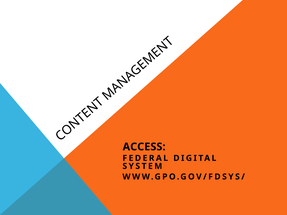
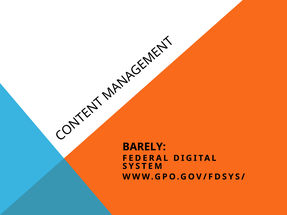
ACCESS: ACCESS -> BARELY (144, 147)
